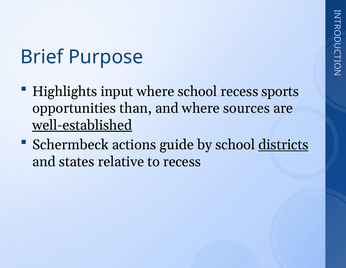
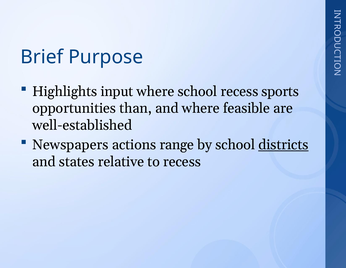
sources: sources -> feasible (247, 108)
well-established underline: present -> none (82, 125)
Schermbeck: Schermbeck -> Newspapers (70, 144)
guide: guide -> range (177, 144)
